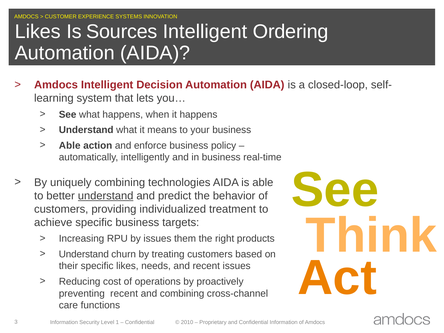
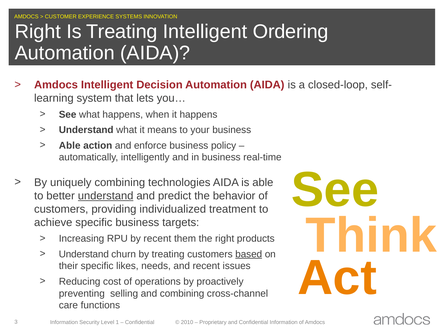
Likes: Likes -> Right (38, 32)
Is Sources: Sources -> Treating (122, 32)
by issues: issues -> recent (157, 239)
based underline: none -> present (249, 254)
preventing recent: recent -> selling (124, 293)
